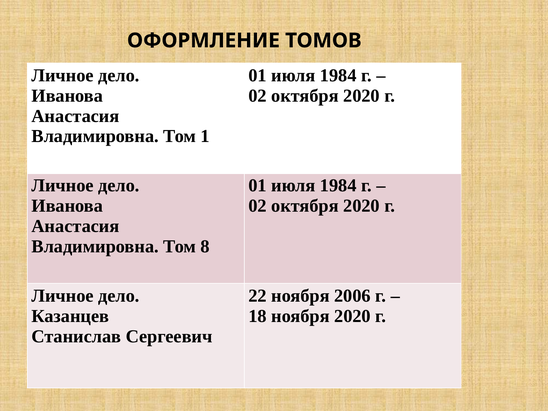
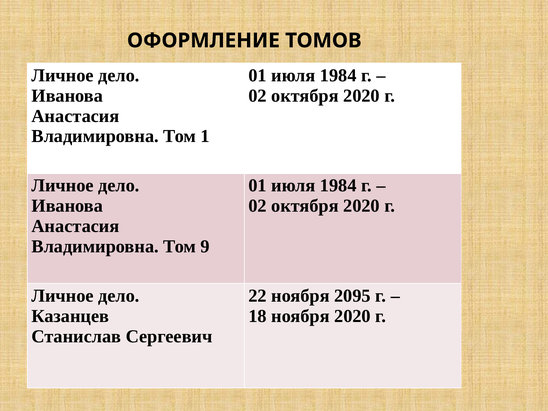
8: 8 -> 9 (205, 246)
2006: 2006 -> 2095 (352, 296)
